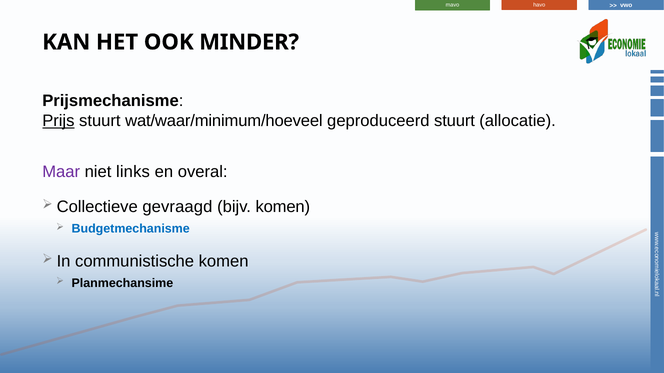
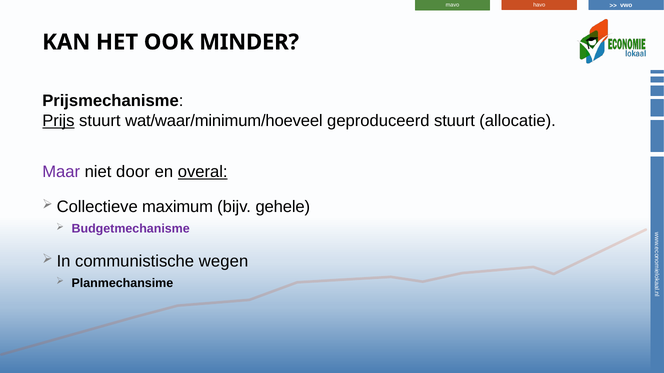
links: links -> door (133, 172)
overal underline: none -> present (203, 172)
gevraagd: gevraagd -> maximum (178, 207)
bijv komen: komen -> gehele (283, 207)
Budgetmechanisme colour: blue -> purple (131, 229)
communistische komen: komen -> wegen (224, 261)
